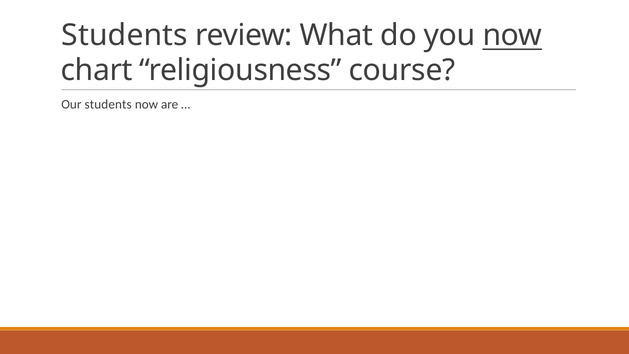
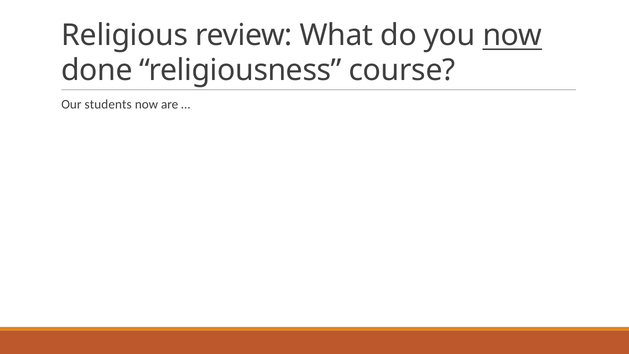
Students: Students -> Religious (125, 36)
chart: chart -> done (97, 70)
